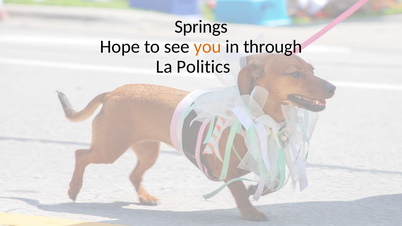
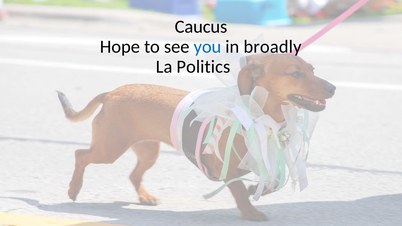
Springs: Springs -> Caucus (201, 27)
you colour: orange -> blue (207, 47)
through: through -> broadly (273, 47)
